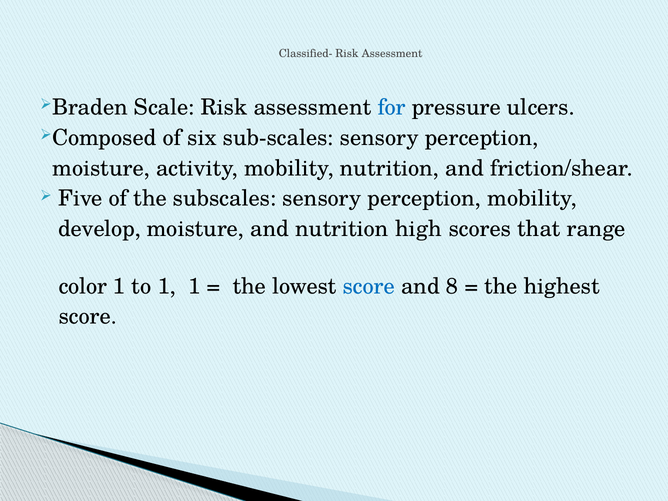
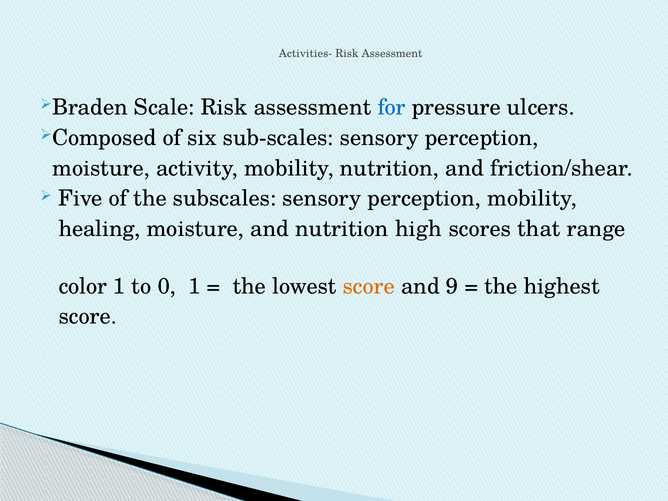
Classified-: Classified- -> Activities- (305, 54)
develop: develop -> healing (100, 229)
to 1: 1 -> 0 (167, 286)
score colour: blue -> orange (369, 286)
8: 8 -> 9 (452, 286)
